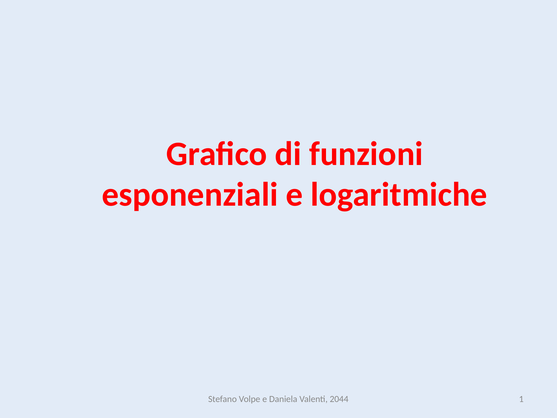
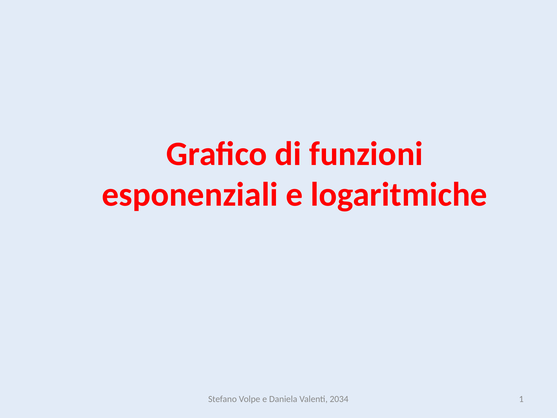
2044: 2044 -> 2034 (339, 399)
